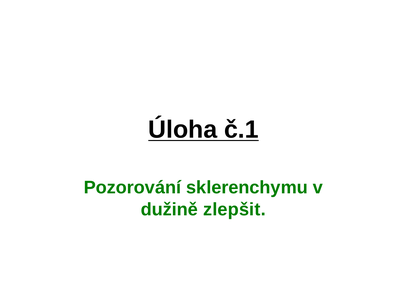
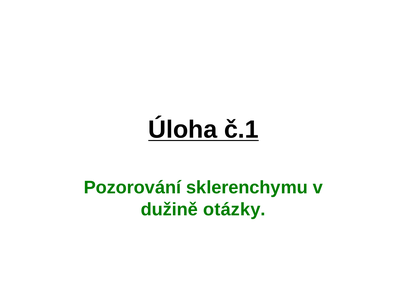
zlepšit: zlepšit -> otázky (234, 209)
